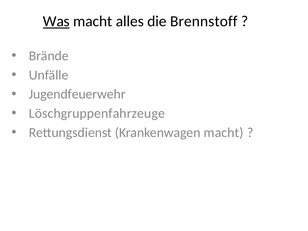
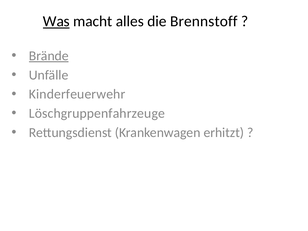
Brände underline: none -> present (49, 56)
Jugendfeuerwehr: Jugendfeuerwehr -> Kinderfeuerwehr (77, 94)
Krankenwagen macht: macht -> erhitzt (224, 133)
